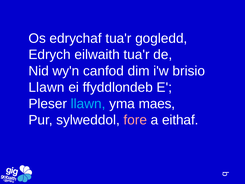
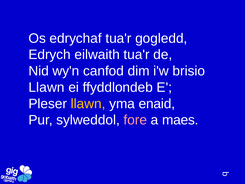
llawn colour: light blue -> yellow (88, 104)
maes: maes -> enaid (157, 104)
eithaf: eithaf -> maes (180, 120)
